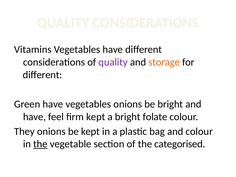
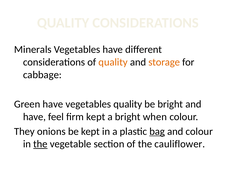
Vitamins: Vitamins -> Minerals (33, 50)
quality colour: purple -> orange (113, 62)
different: different -> cabbage (42, 75)
vegetables onions: onions -> quality (128, 104)
folate: folate -> when (155, 117)
bag underline: none -> present (157, 131)
categorised: categorised -> cauliflower (180, 144)
